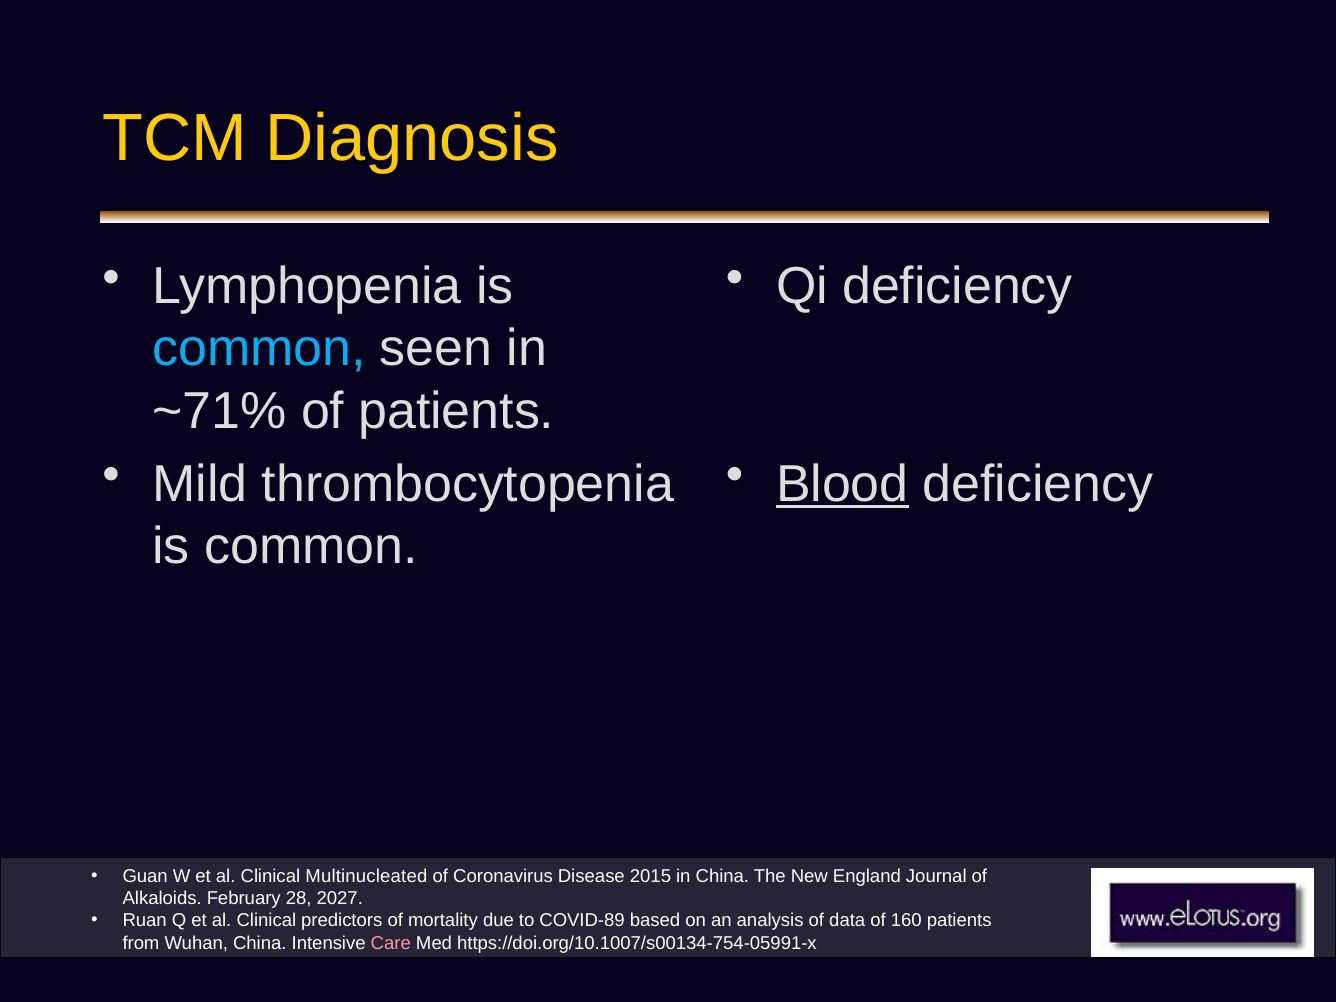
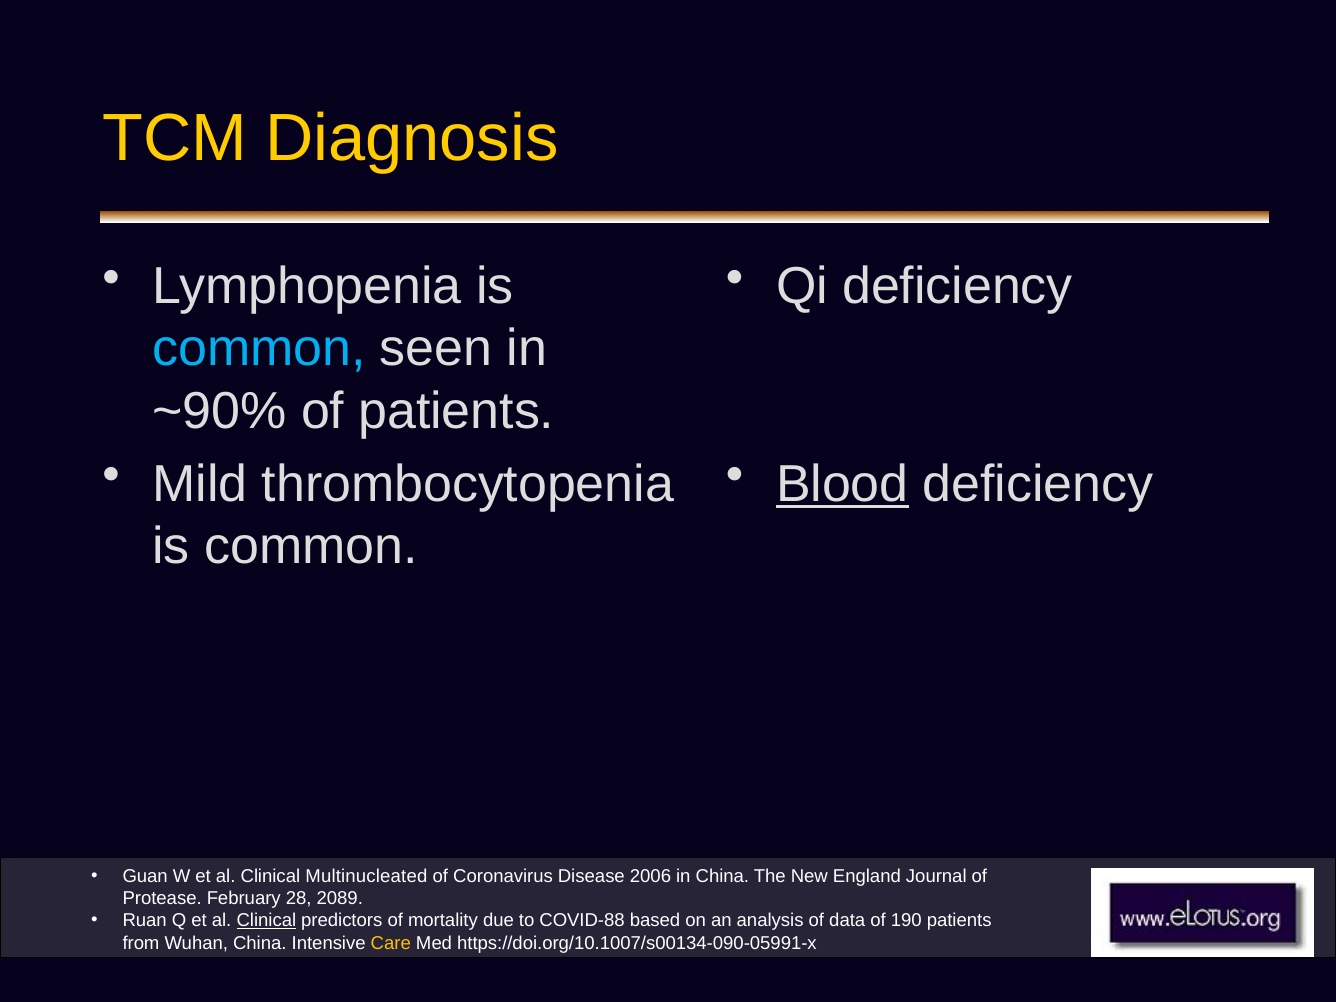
~71%: ~71% -> ~90% (220, 411)
2015: 2015 -> 2006 (650, 876)
Alkaloids: Alkaloids -> Protease (162, 899)
2027: 2027 -> 2089 (340, 899)
Clinical underline: none -> present (266, 921)
COVID-89: COVID-89 -> COVID-88 (582, 921)
160: 160 -> 190 (906, 921)
Care colour: pink -> yellow (391, 943)
https://doi.org/10.1007/s00134-754-05991-x: https://doi.org/10.1007/s00134-754-05991-x -> https://doi.org/10.1007/s00134-090-05991-x (637, 943)
